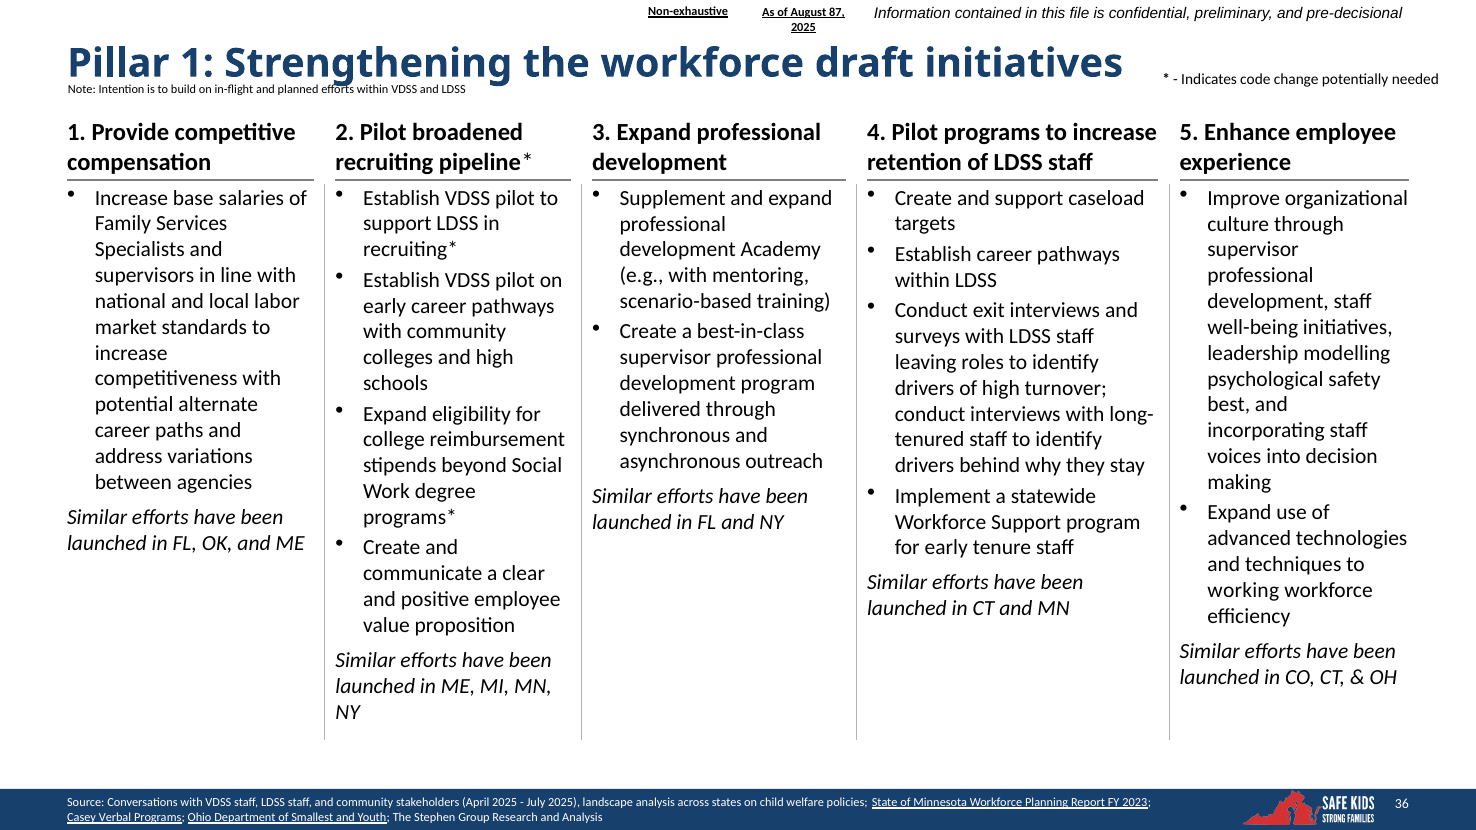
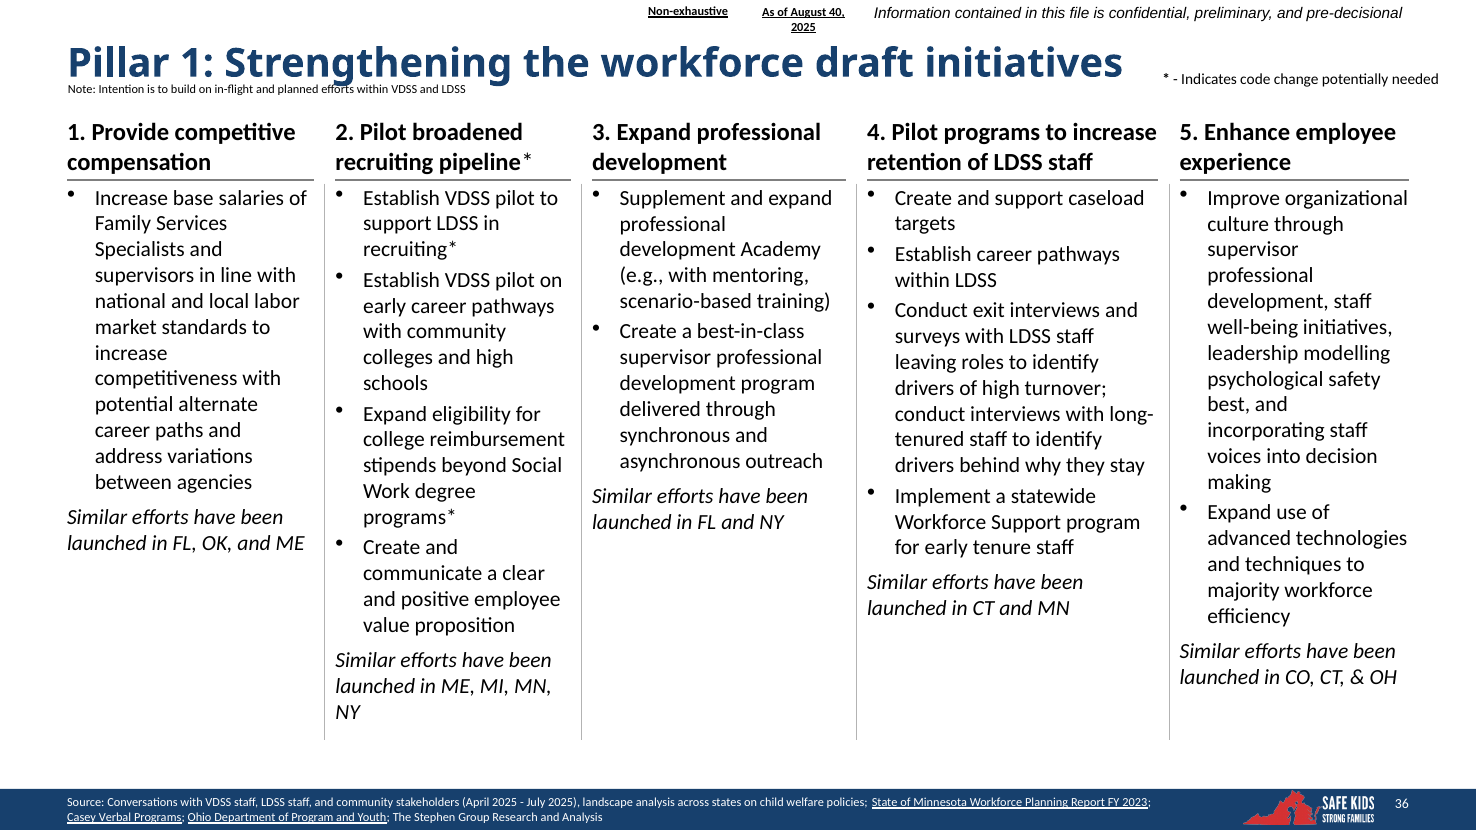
87: 87 -> 40 (837, 12)
working: working -> majority (1243, 590)
of Smallest: Smallest -> Program (312, 818)
